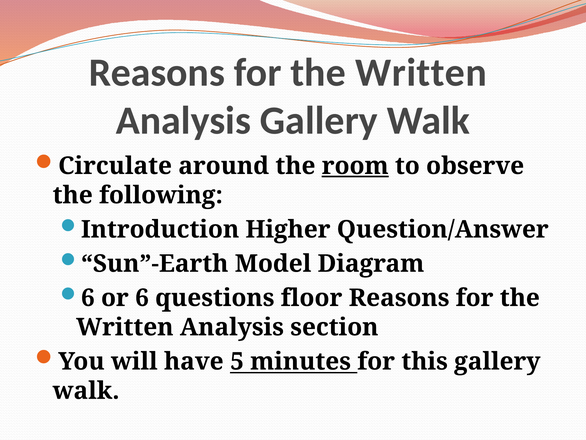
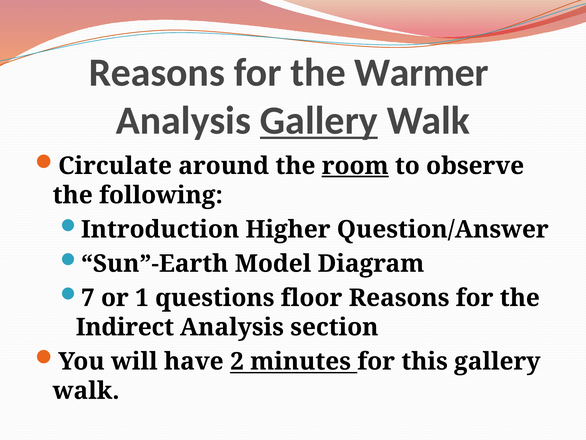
Written: Written -> Warmer (421, 73)
Gallery underline: none -> present (319, 120)
6: 6 -> 7 (88, 298)
or 6: 6 -> 1 (142, 298)
Written: Written -> Indirect (125, 327)
5: 5 -> 2 (237, 361)
